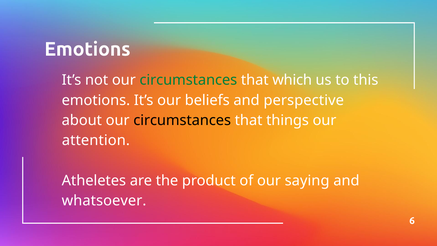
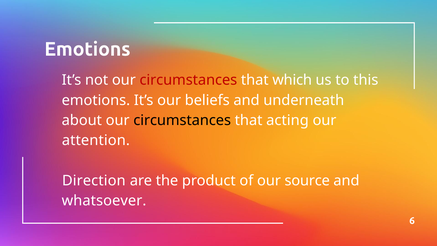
circumstances colour: green -> red (188, 80)
perspective: perspective -> underneath (304, 100)
things: things -> acting (287, 120)
Atheletes: Atheletes -> Direction (94, 181)
saying: saying -> source (307, 181)
